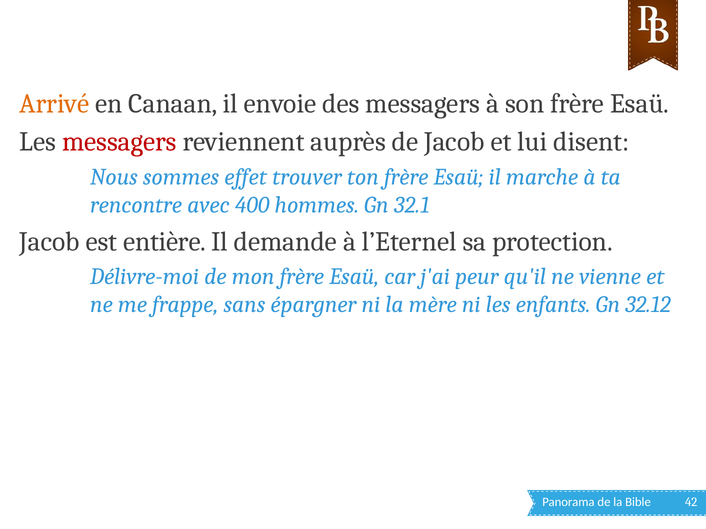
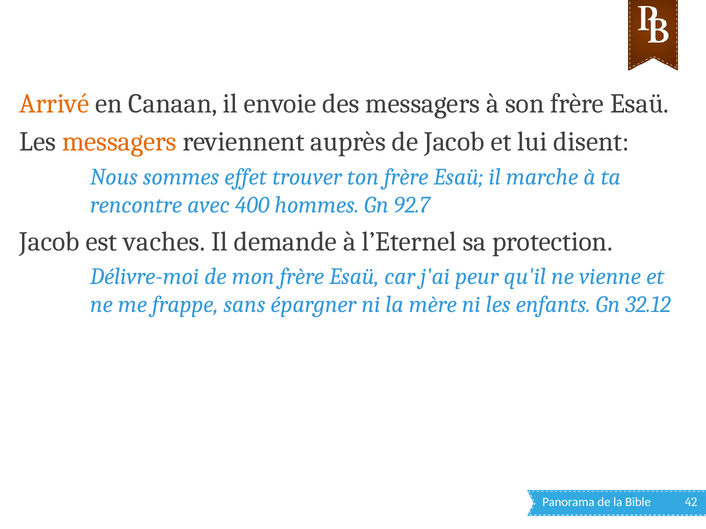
messagers colour: red -> orange (119, 142)
32.1: 32.1 -> 92.7 (412, 205)
entière: entière -> vaches (164, 242)
